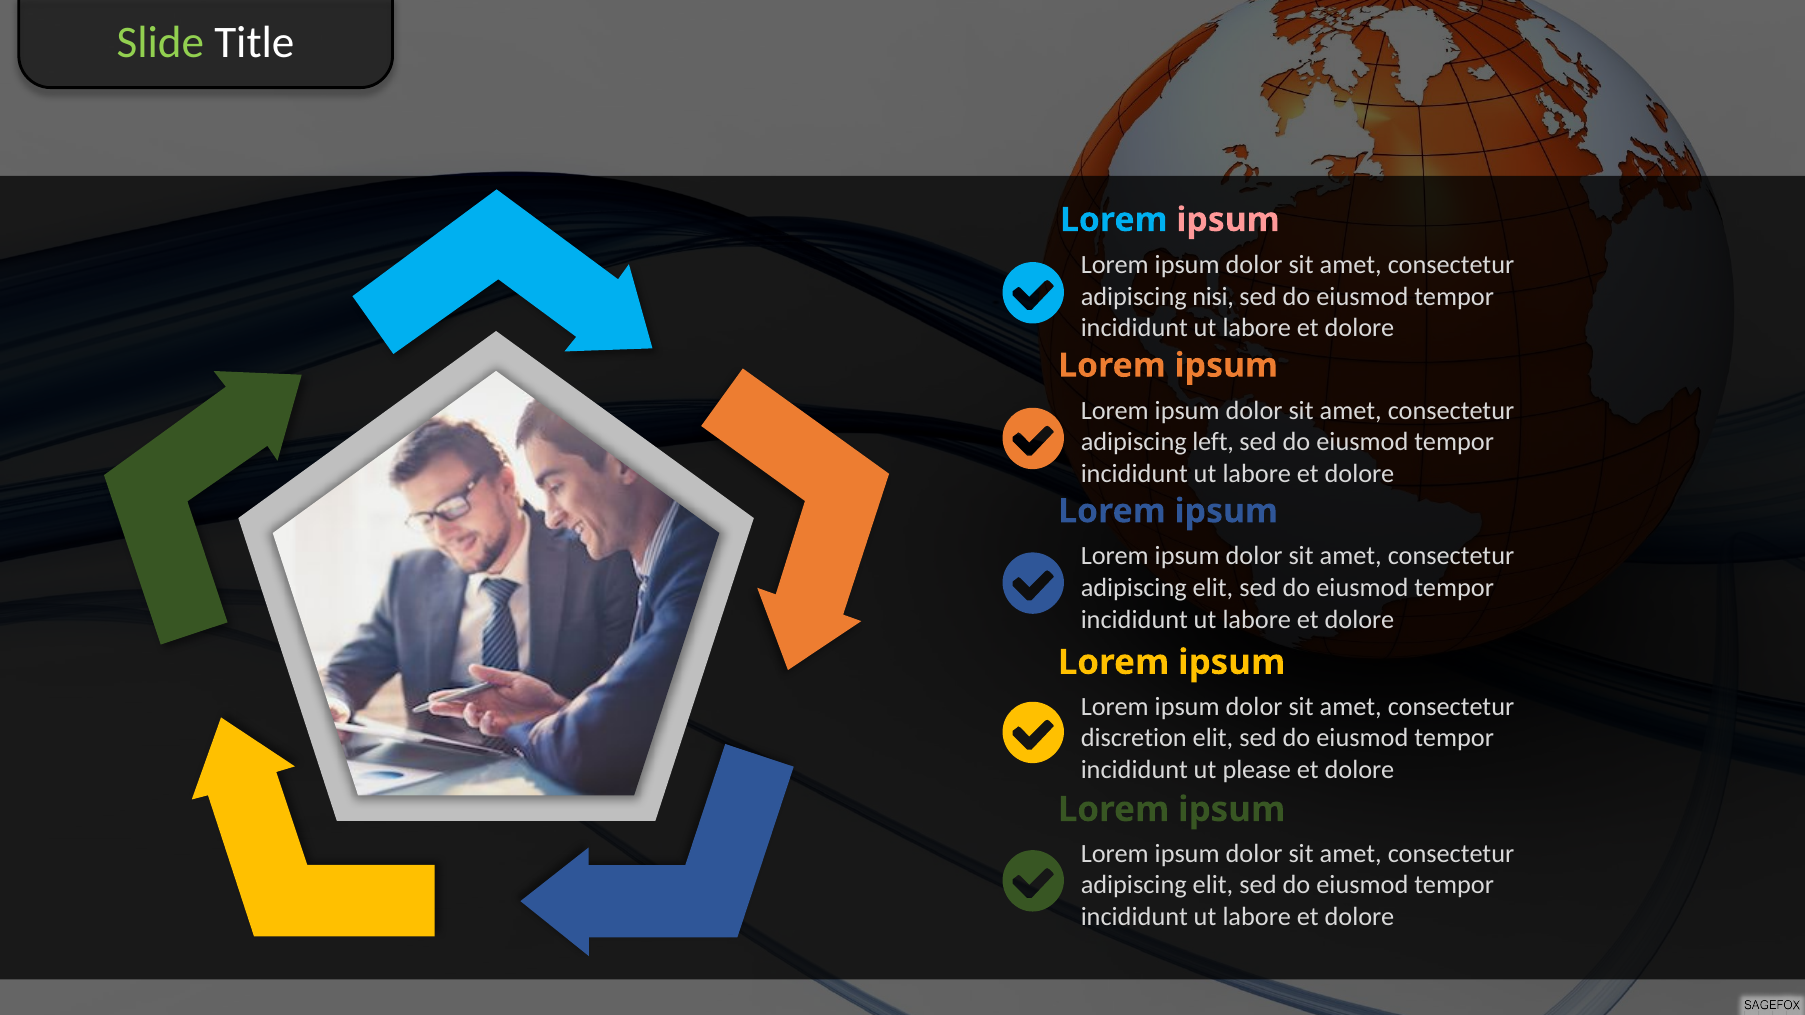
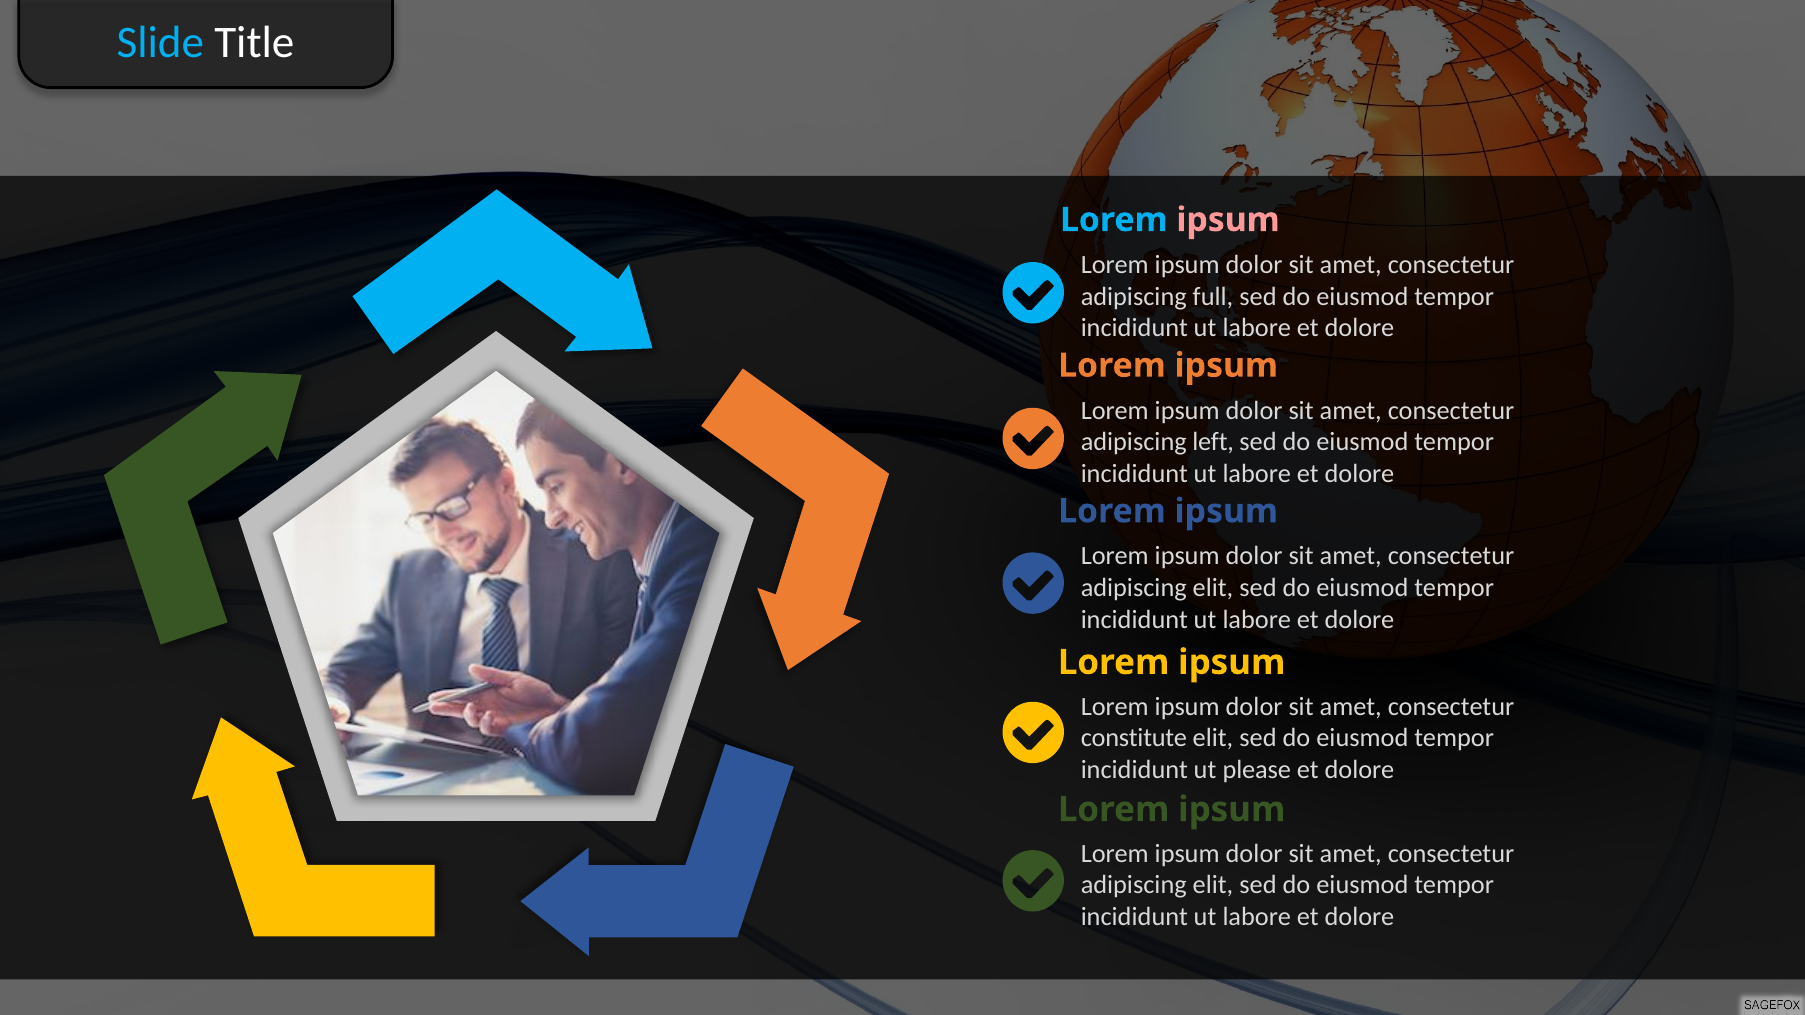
Slide colour: light green -> light blue (160, 43)
nisi: nisi -> full (1213, 297)
discretion: discretion -> constitute (1134, 738)
